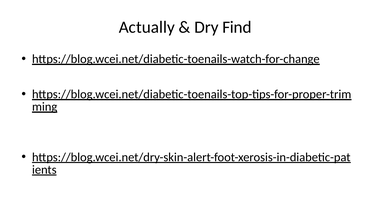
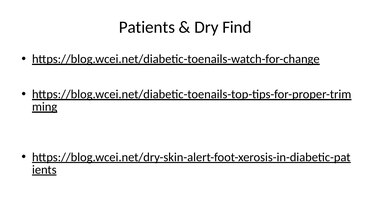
Actually: Actually -> Patients (147, 27)
